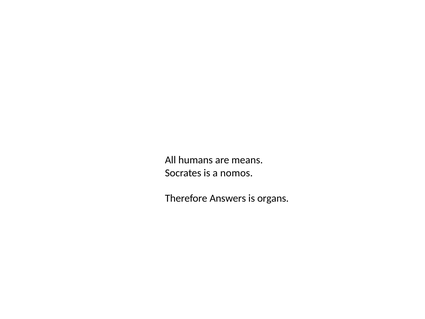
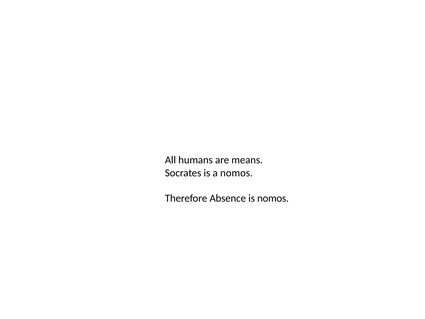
Answers: Answers -> Absence (228, 198)
is organs: organs -> nomos (273, 198)
